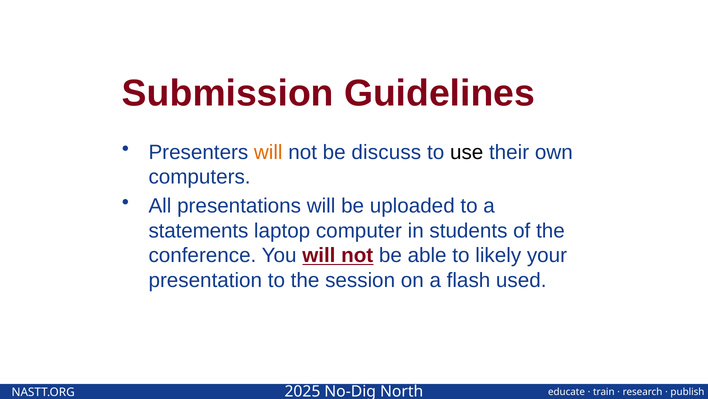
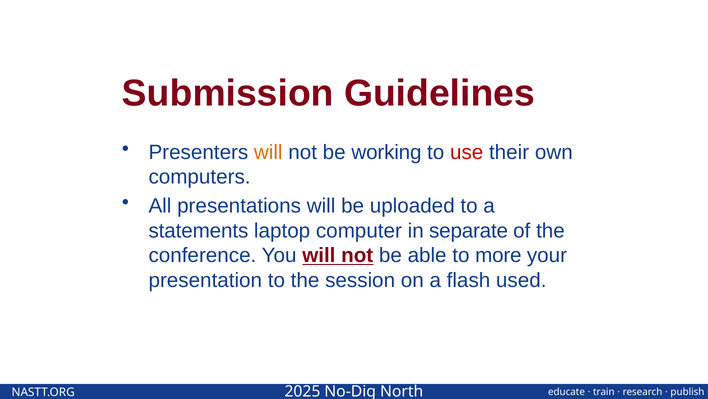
discuss: discuss -> working (386, 152)
use colour: black -> red (467, 152)
students: students -> separate (469, 231)
likely: likely -> more (498, 255)
